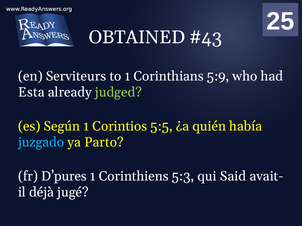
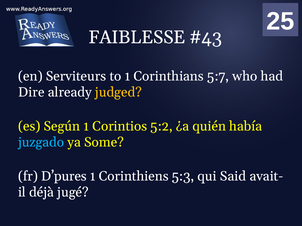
OBTAINED: OBTAINED -> FAIBLESSE (137, 37)
5:9: 5:9 -> 5:7 (218, 76)
Esta: Esta -> Dire (31, 93)
judged colour: light green -> yellow (118, 93)
5:5: 5:5 -> 5:2 (162, 126)
Parto: Parto -> Some (104, 143)
